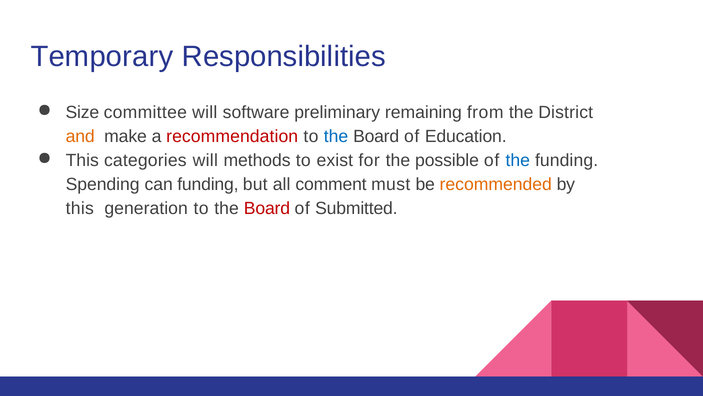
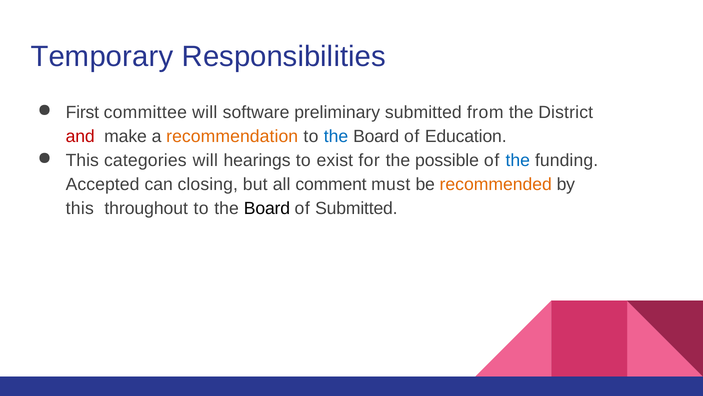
Size: Size -> First (82, 112)
preliminary remaining: remaining -> submitted (423, 112)
and colour: orange -> red (80, 136)
recommendation colour: red -> orange (232, 136)
methods: methods -> hearings (257, 160)
Spending: Spending -> Accepted (103, 184)
can funding: funding -> closing (208, 184)
generation: generation -> throughout (146, 208)
Board colour: red -> black (267, 208)
